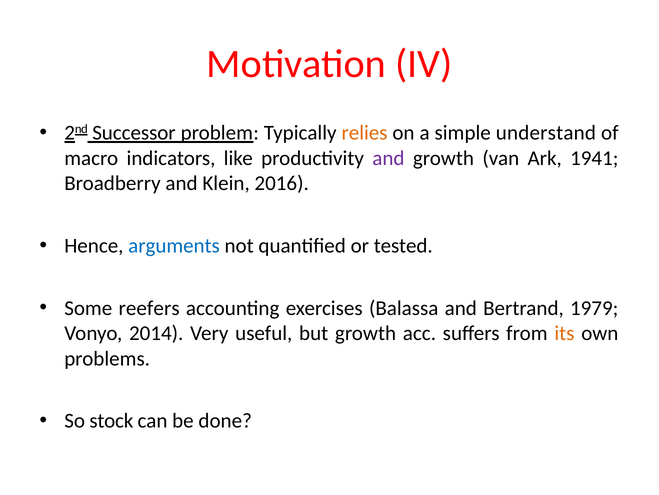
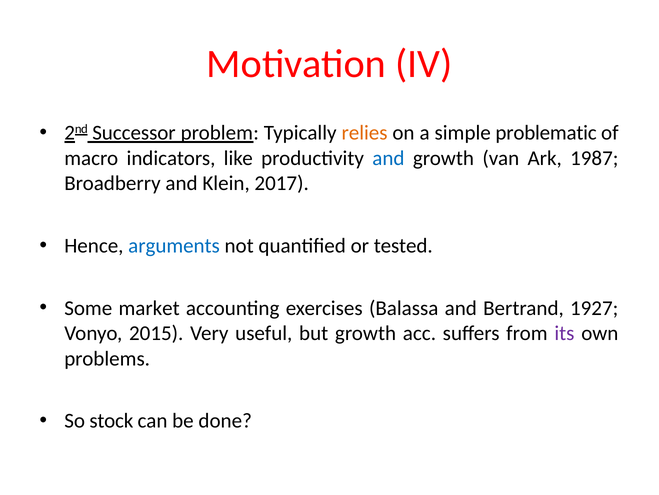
understand: understand -> problematic (546, 133)
and colour: purple -> blue (388, 158)
1941: 1941 -> 1987 (594, 158)
2016: 2016 -> 2017 (282, 183)
reefers: reefers -> market (149, 308)
1979: 1979 -> 1927 (594, 308)
2014: 2014 -> 2015 (156, 333)
its colour: orange -> purple (564, 333)
